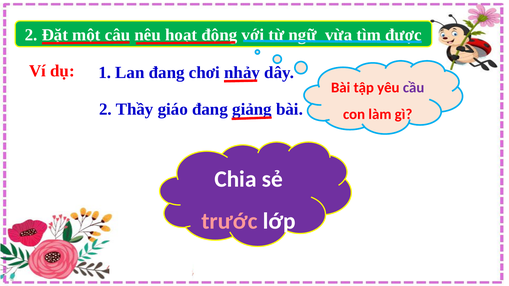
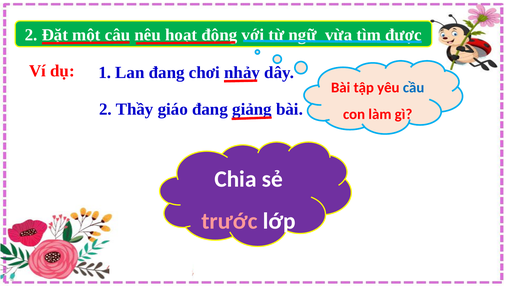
cầu colour: purple -> blue (414, 88)
